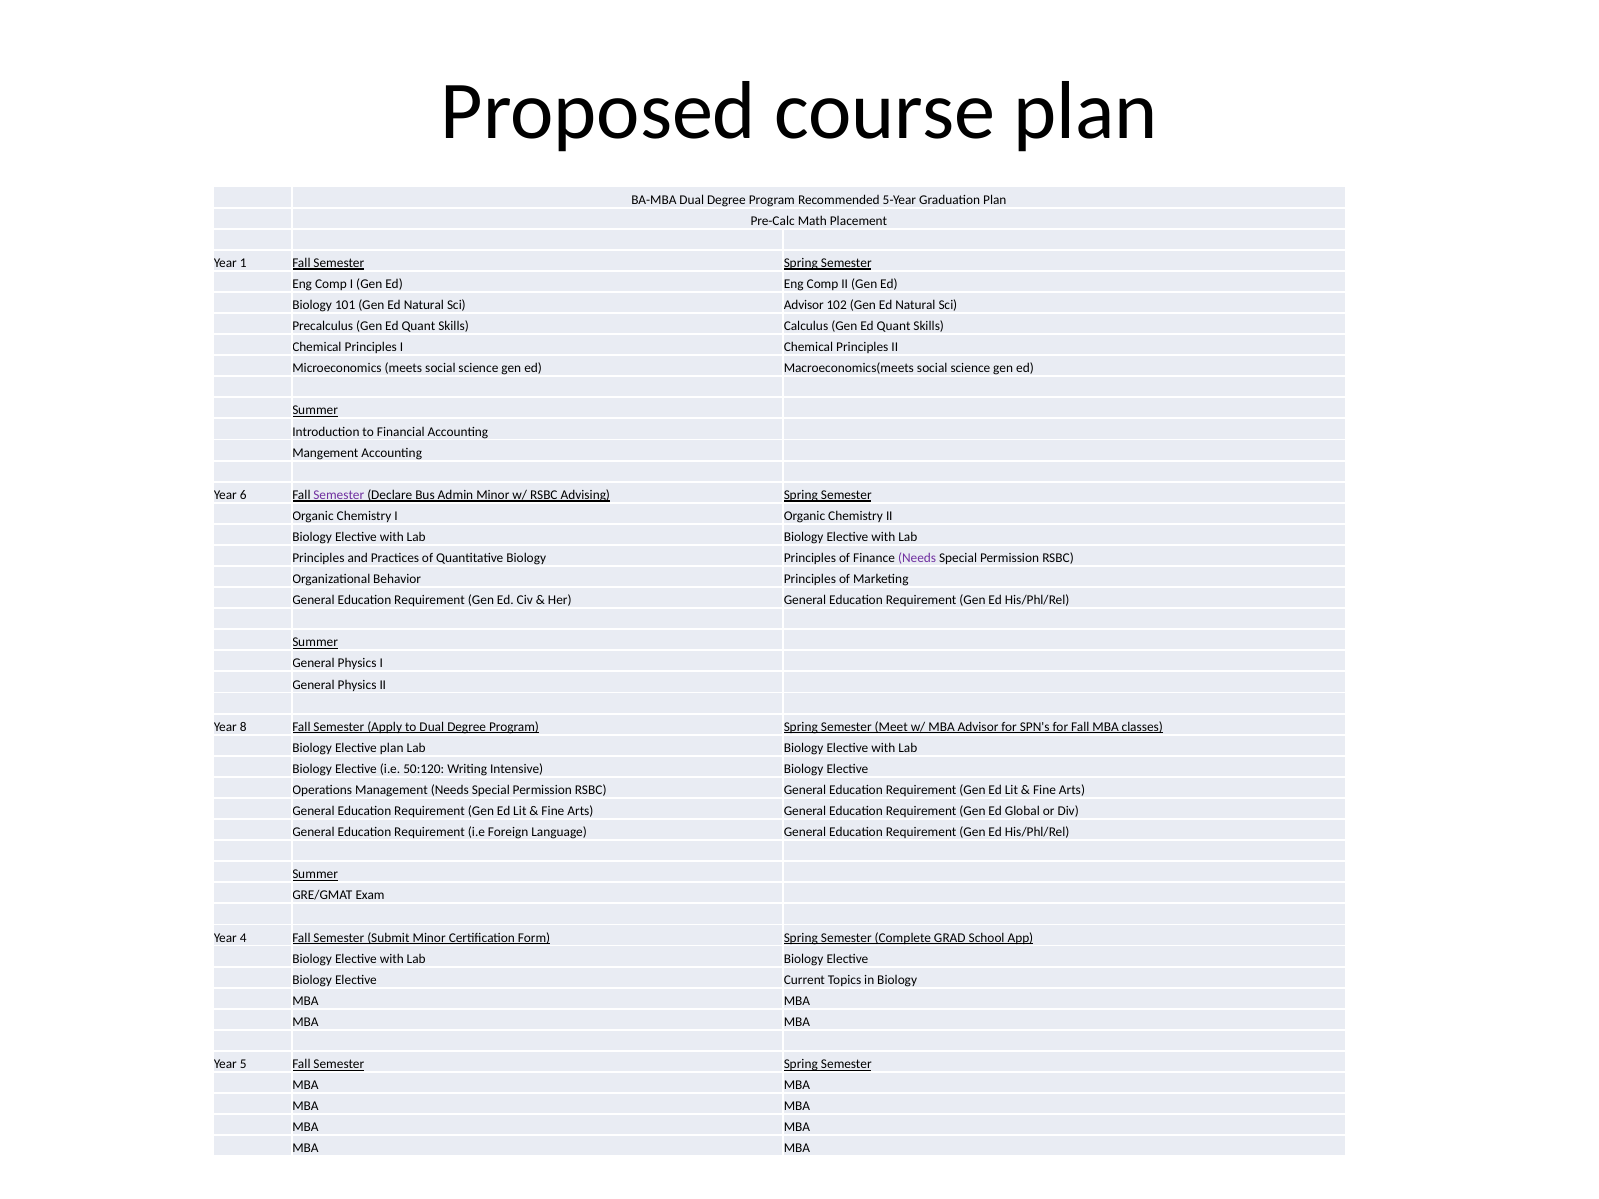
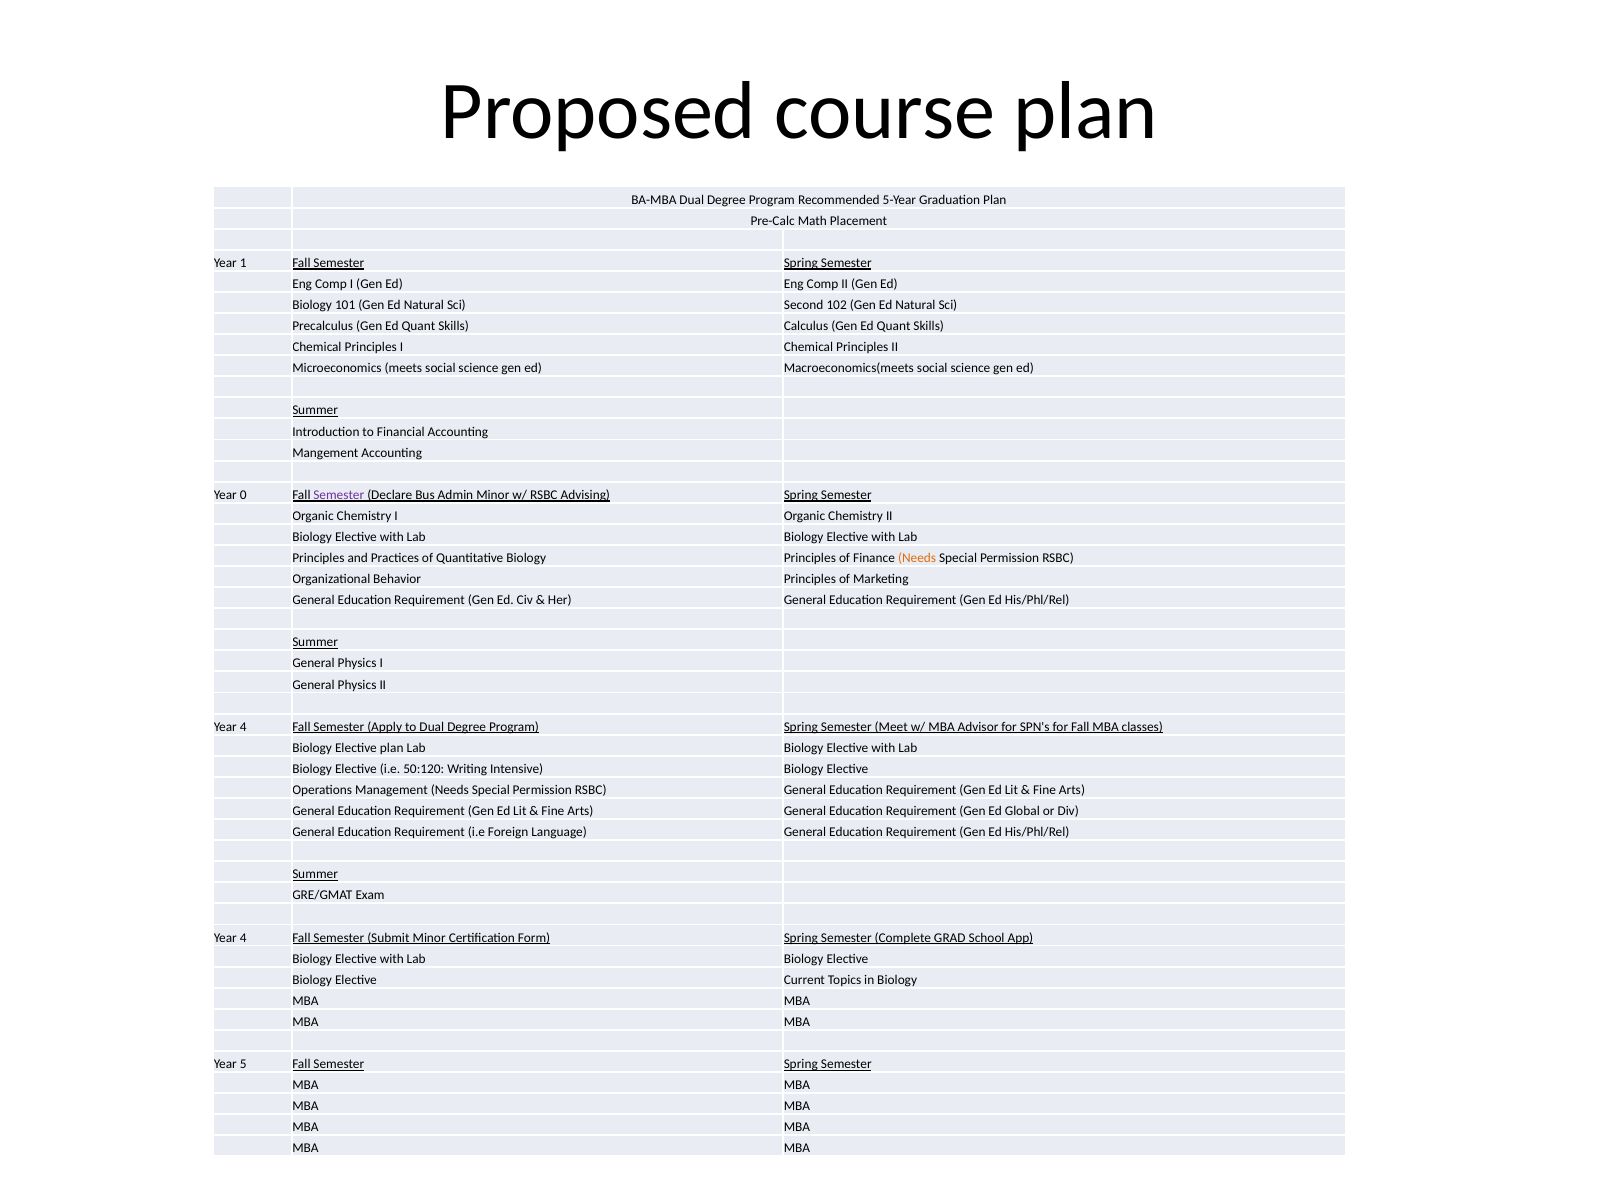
Sci Advisor: Advisor -> Second (804, 305)
6: 6 -> 0 (243, 495)
Needs colour: purple -> orange (917, 558)
8: 8 -> 4 (243, 727)
